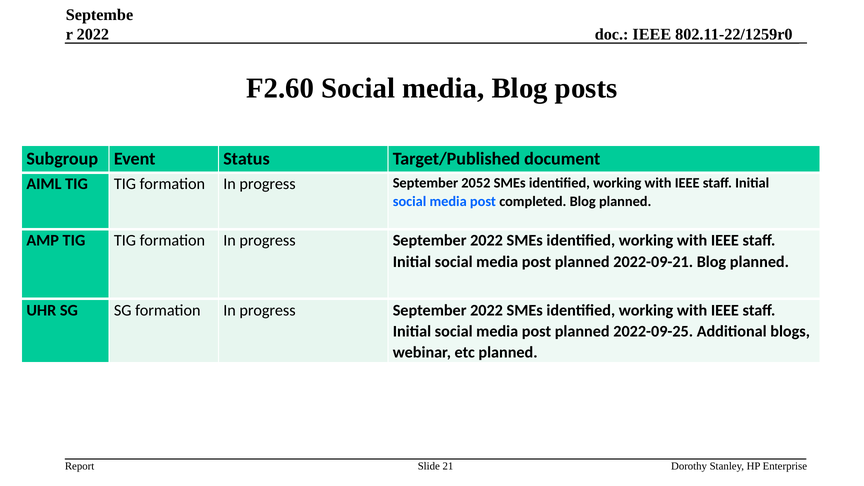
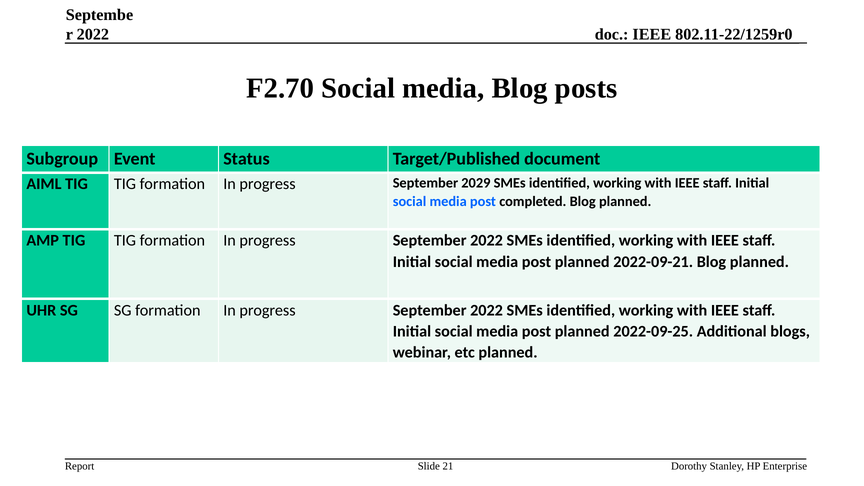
F2.60: F2.60 -> F2.70 (280, 88)
2052: 2052 -> 2029 (476, 183)
